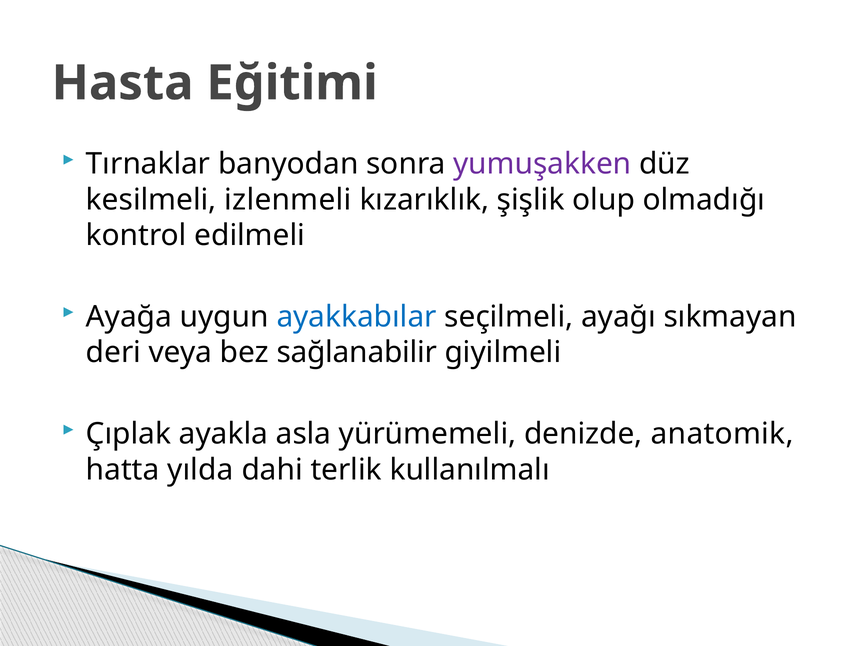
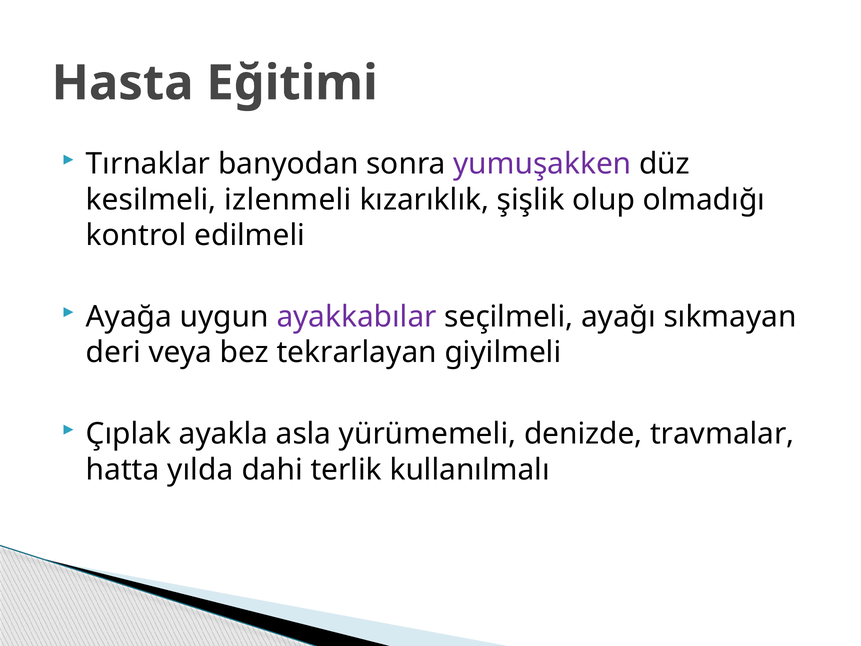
ayakkabılar colour: blue -> purple (357, 317)
sağlanabilir: sağlanabilir -> tekrarlayan (357, 352)
anatomik: anatomik -> travmalar (722, 434)
